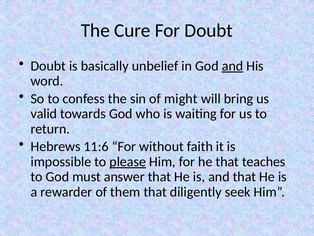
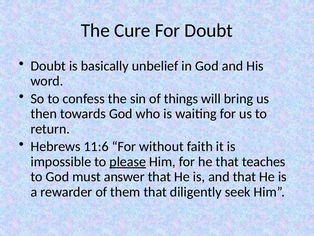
and underline: present -> none (233, 66)
might: might -> things (181, 99)
valid: valid -> then (44, 114)
